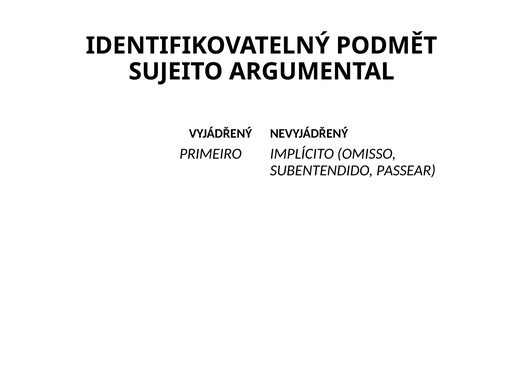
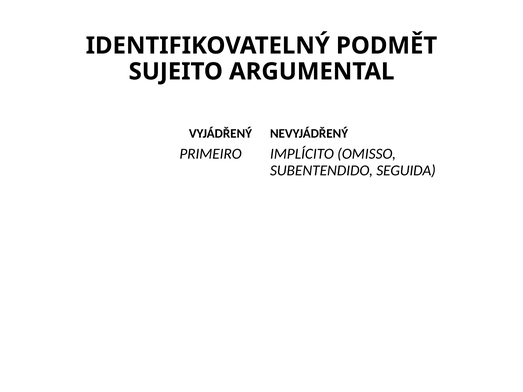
PASSEAR: PASSEAR -> SEGUIDA (406, 171)
